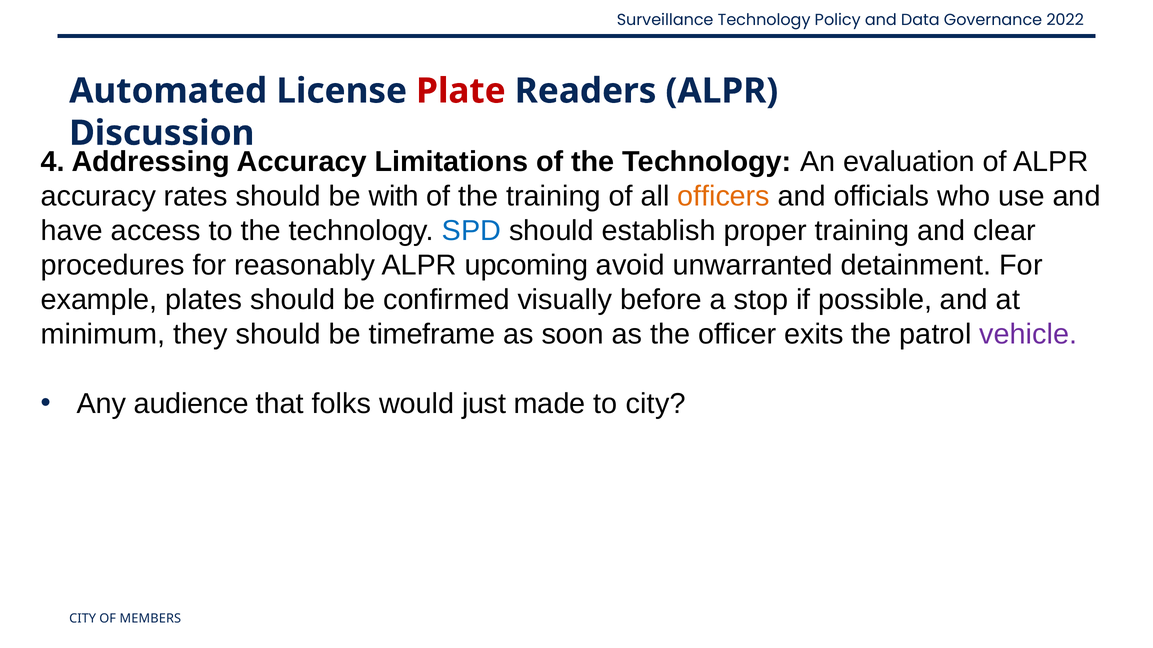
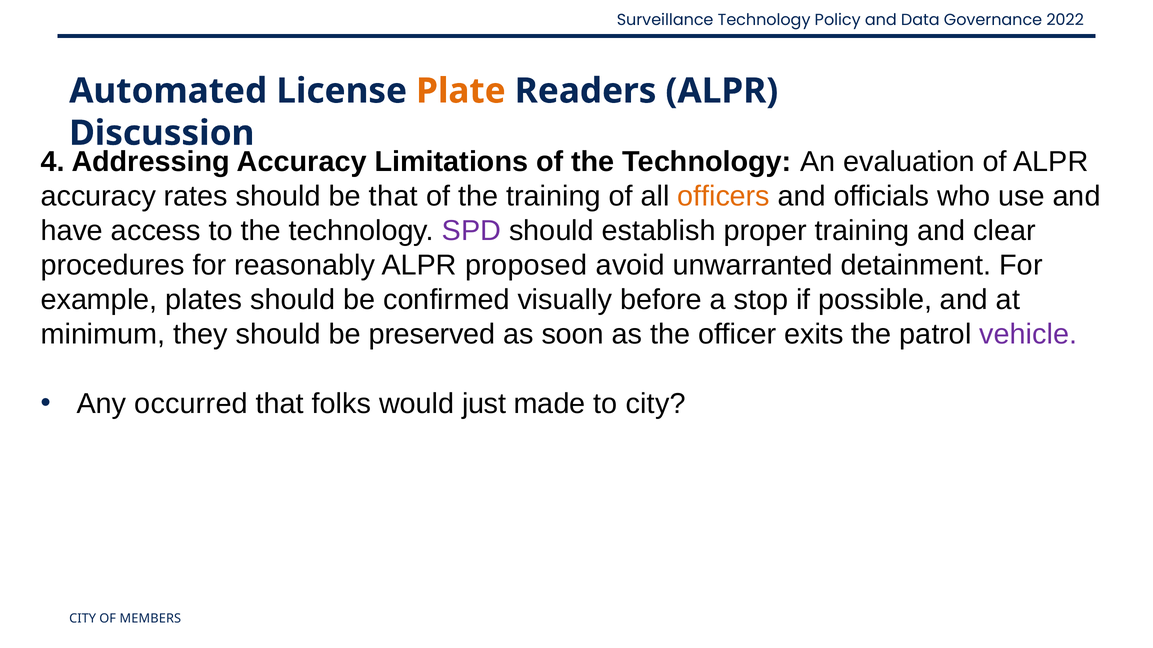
Plate colour: red -> orange (461, 91)
be with: with -> that (393, 196)
SPD colour: blue -> purple (471, 231)
upcoming: upcoming -> proposed (526, 266)
timeframe: timeframe -> preserved (432, 335)
audience: audience -> occurred (191, 404)
